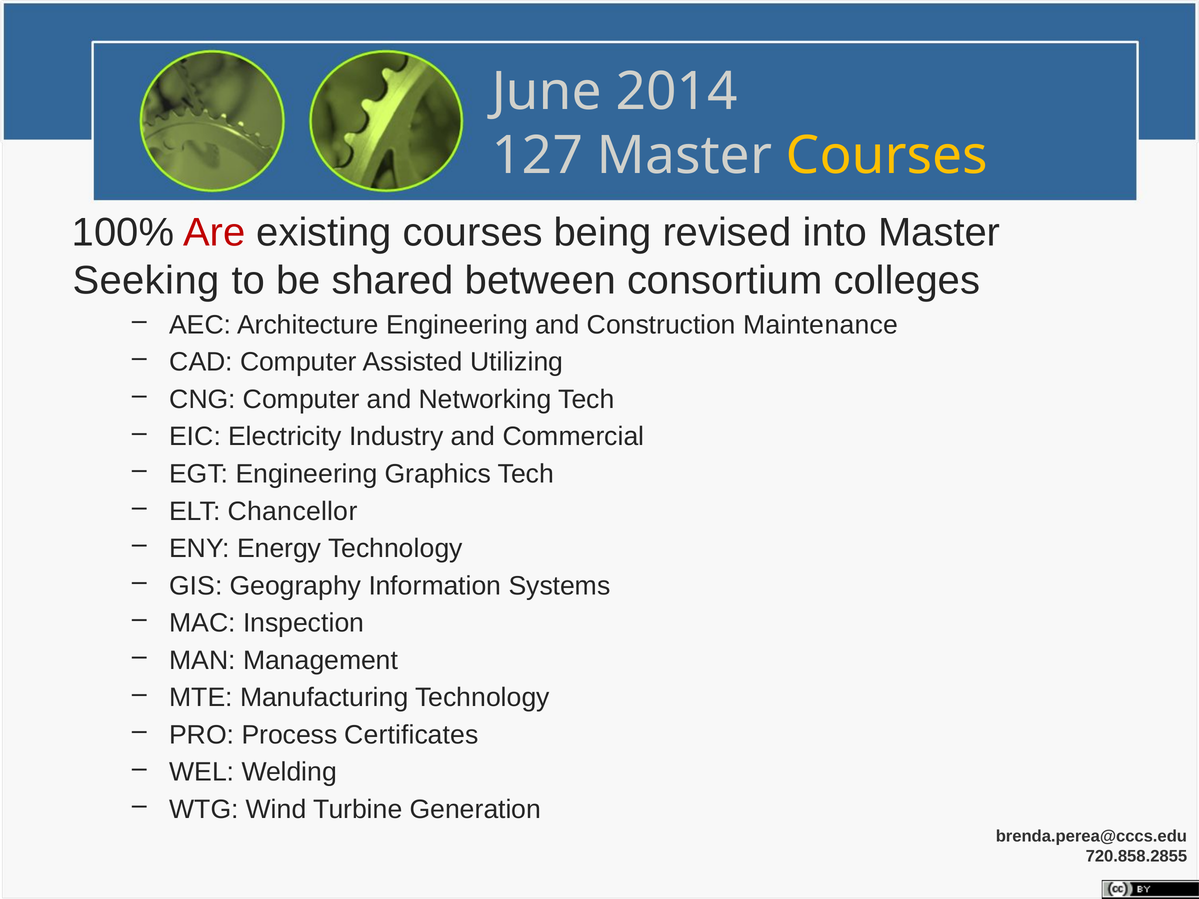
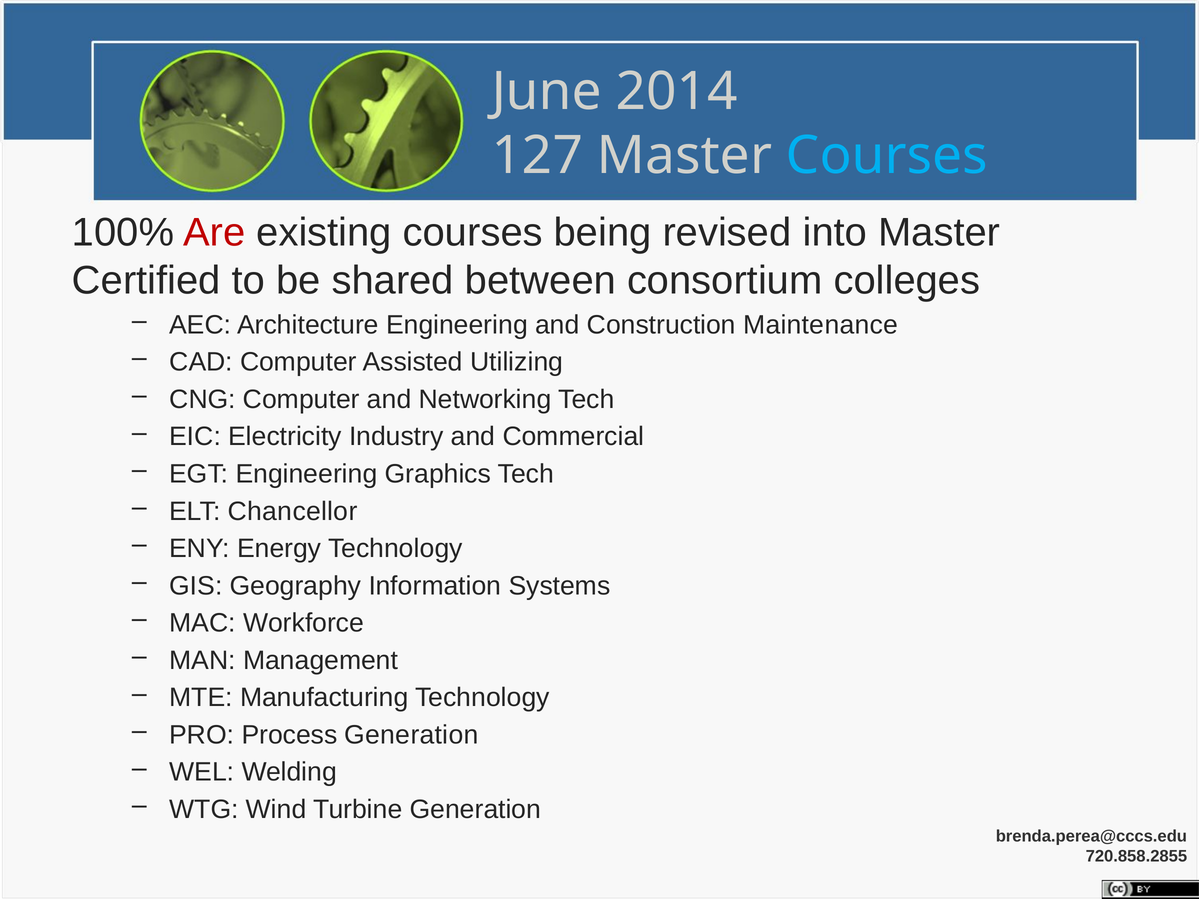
Courses colour: yellow -> light blue (887, 156)
Seeking: Seeking -> Certified (146, 281)
Inspection: Inspection -> Workforce (304, 623)
Process Certificates: Certificates -> Generation (411, 735)
